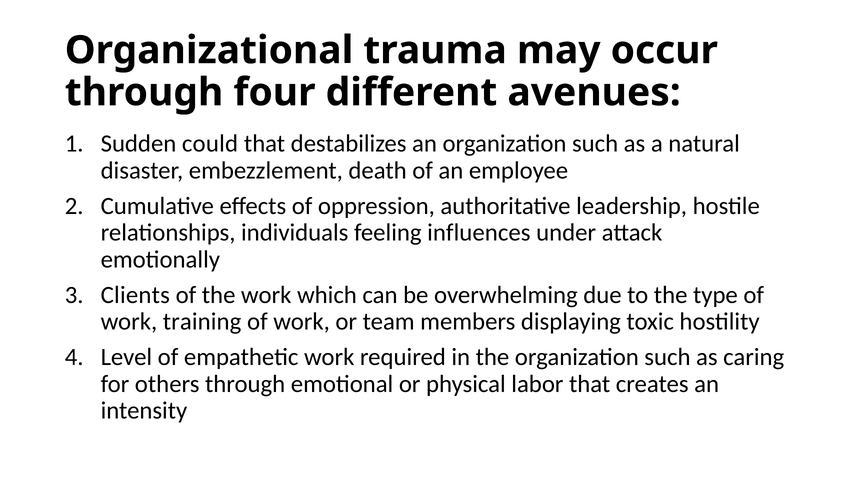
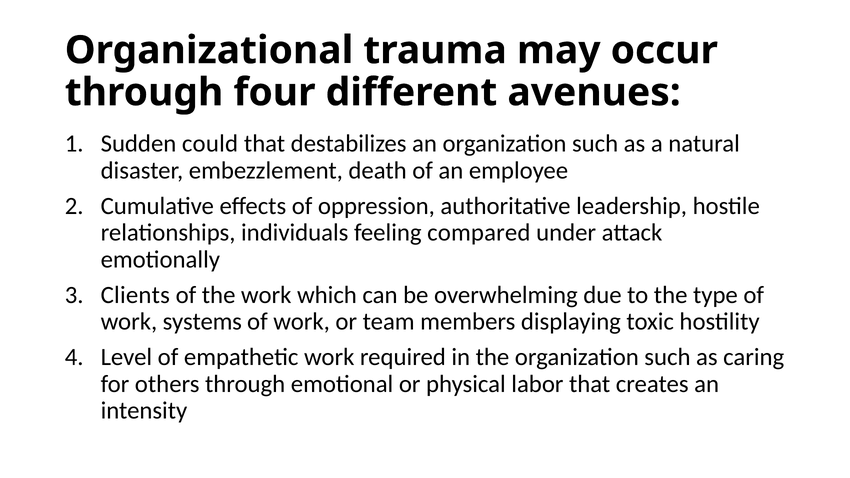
influences: influences -> compared (479, 233)
training: training -> systems (202, 322)
